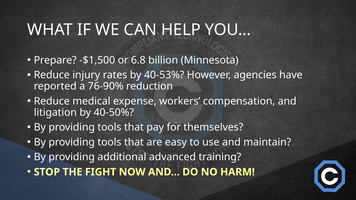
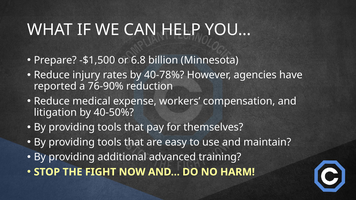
40-53%: 40-53% -> 40-78% (164, 75)
